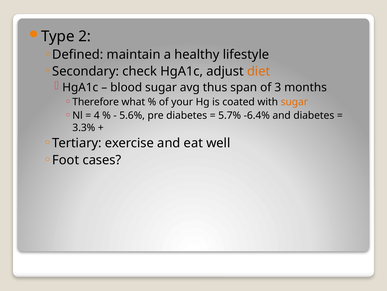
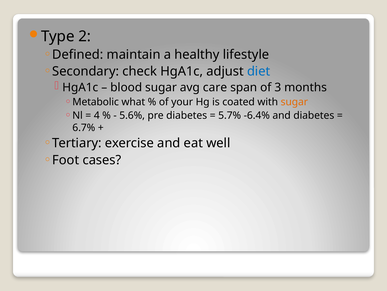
diet colour: orange -> blue (259, 71)
thus: thus -> care (215, 87)
Therefore: Therefore -> Metabolic (96, 102)
3.3%: 3.3% -> 6.7% (84, 127)
